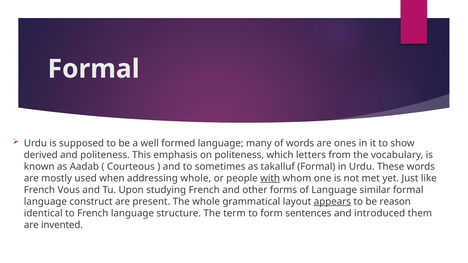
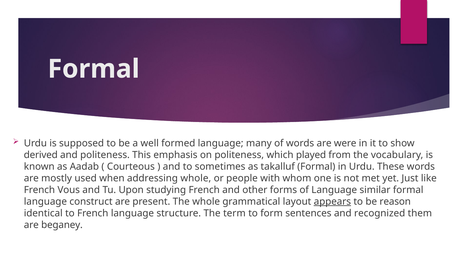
ones: ones -> were (345, 143)
letters: letters -> played (311, 155)
with underline: present -> none (270, 178)
introduced: introduced -> recognized (380, 213)
invented: invented -> beganey (62, 225)
